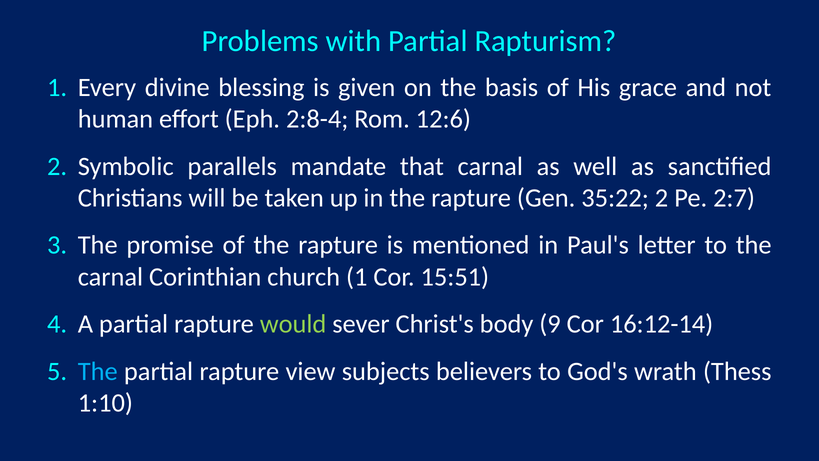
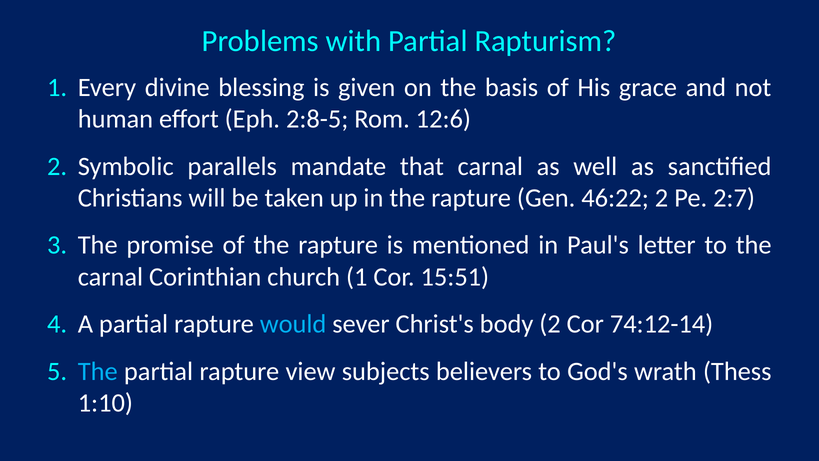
2:8-4: 2:8-4 -> 2:8-5 (317, 119)
35:22: 35:22 -> 46:22 (615, 198)
would colour: light green -> light blue (293, 324)
body 9: 9 -> 2 (550, 324)
16:12-14: 16:12-14 -> 74:12-14 (662, 324)
